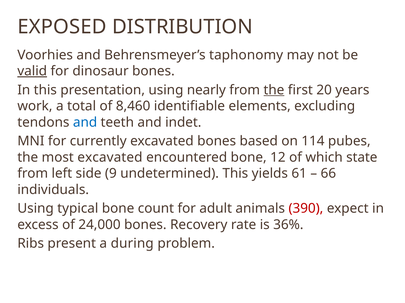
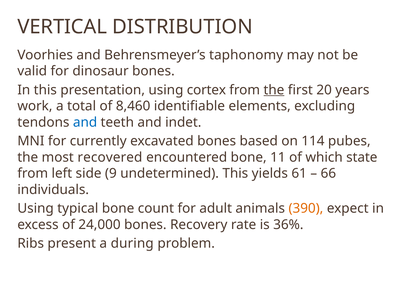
EXPOSED: EXPOSED -> VERTICAL (62, 27)
valid underline: present -> none (32, 71)
nearly: nearly -> cortex (206, 90)
most excavated: excavated -> recovered (110, 158)
12: 12 -> 11 (278, 158)
390 colour: red -> orange (306, 209)
